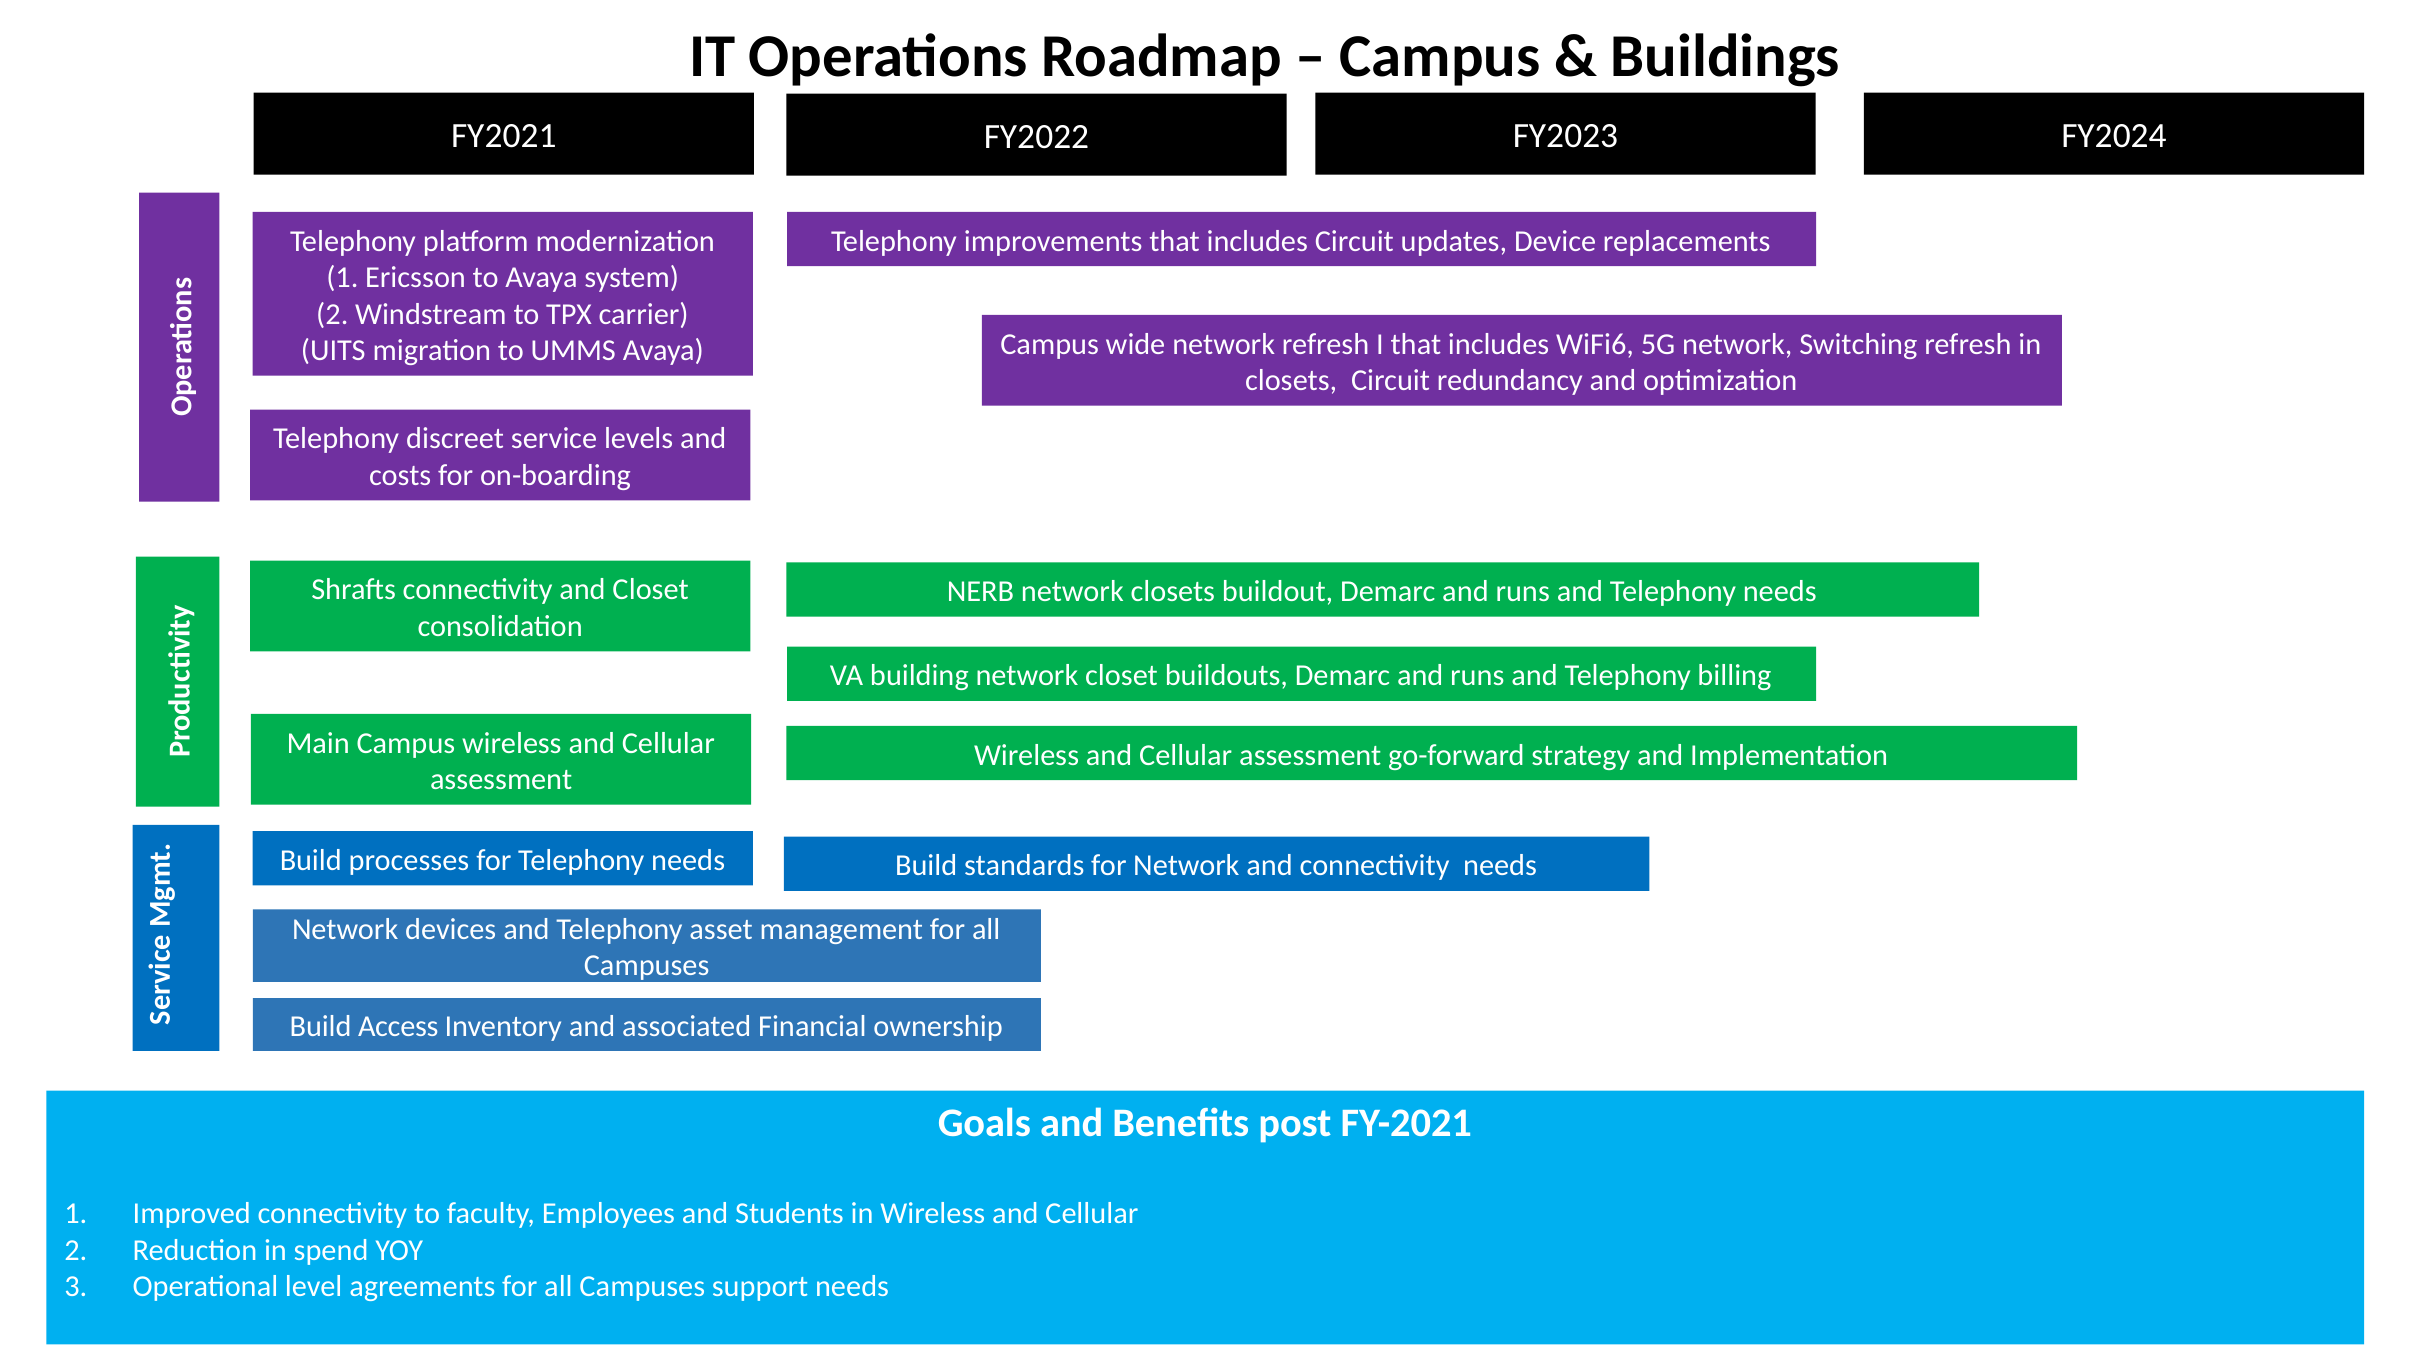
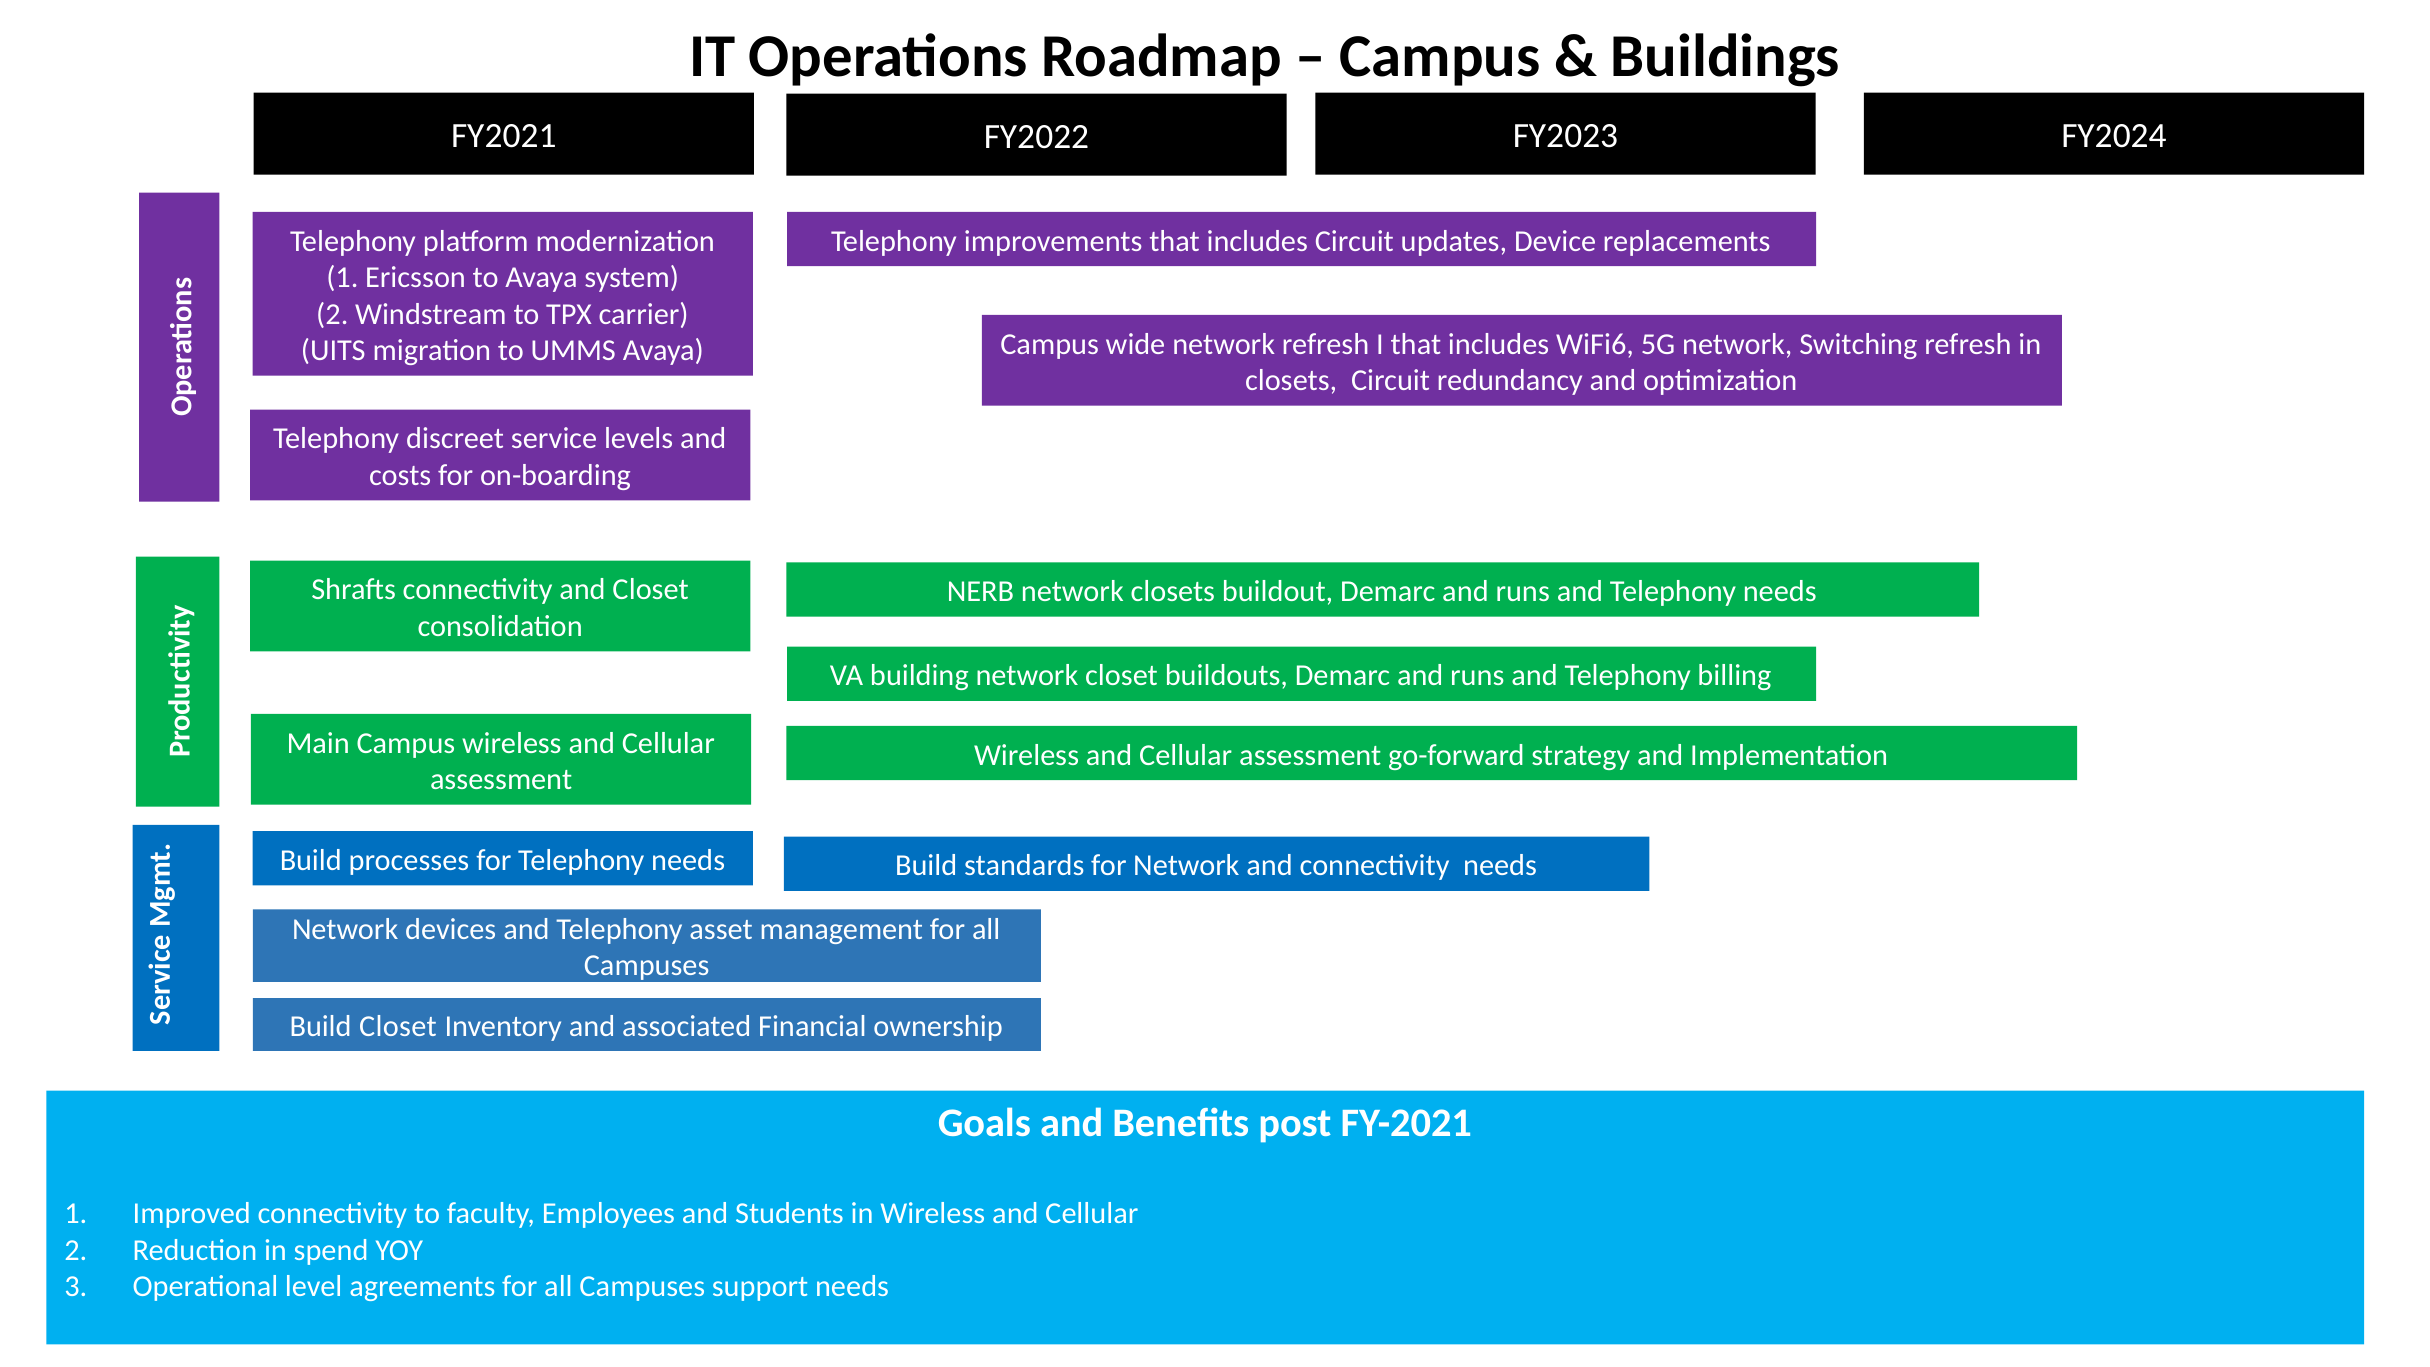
Build Access: Access -> Closet (398, 1027)
